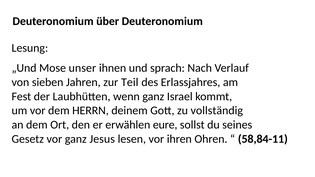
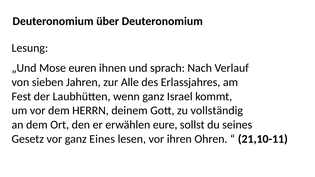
unser: unser -> euren (83, 68)
Teil: Teil -> Alle (130, 82)
Jesus: Jesus -> Eines (102, 139)
58,84-11: 58,84-11 -> 21,10-11 (263, 139)
